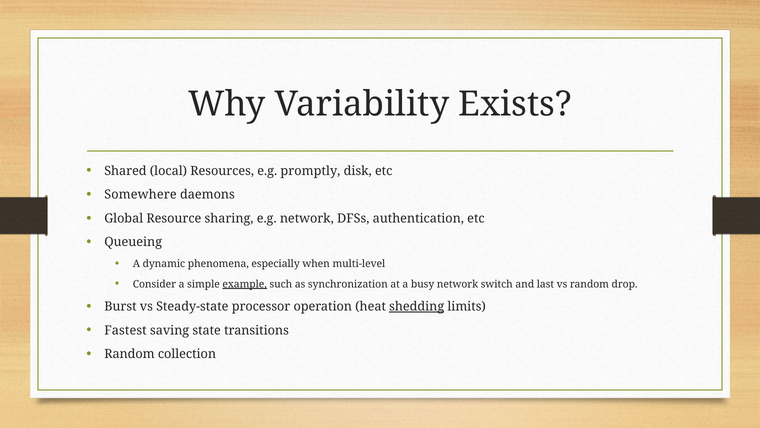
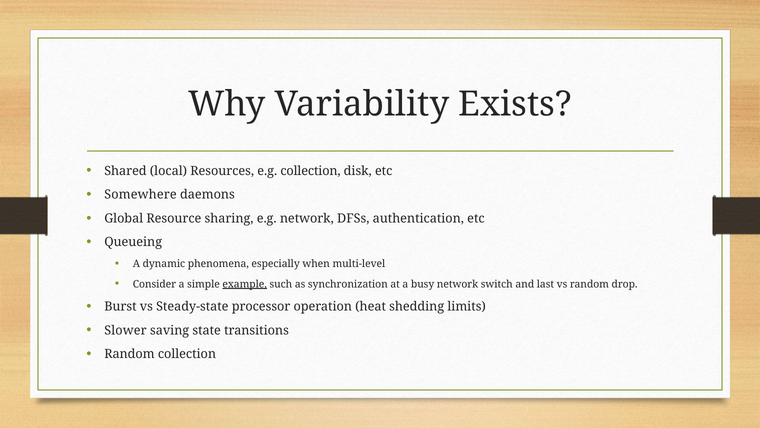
e.g promptly: promptly -> collection (311, 171)
shedding underline: present -> none (417, 306)
Fastest: Fastest -> Slower (125, 330)
